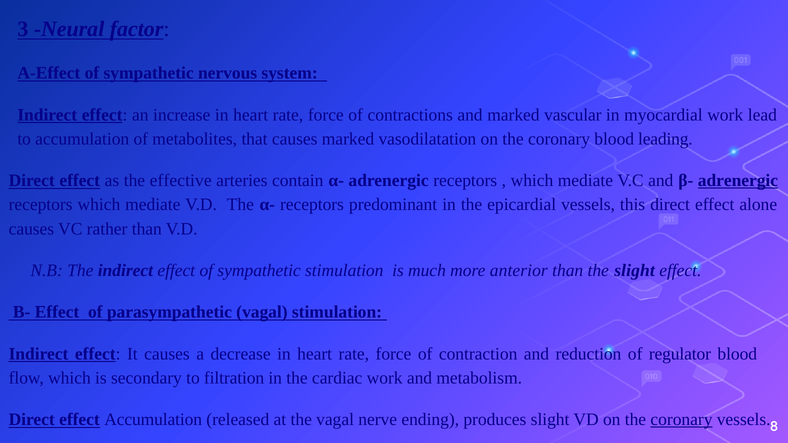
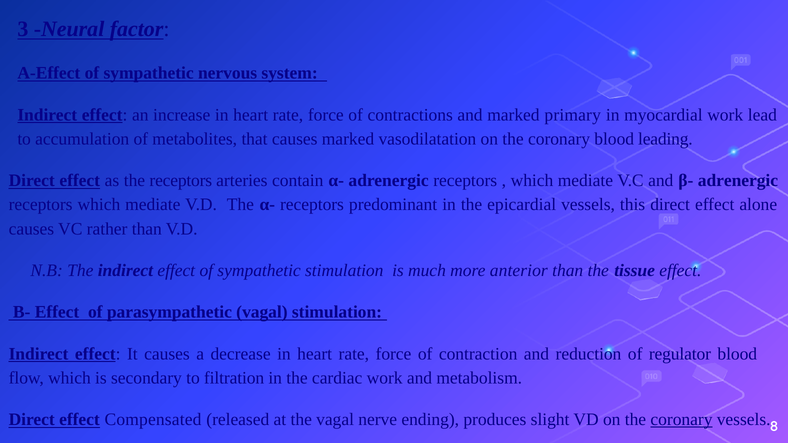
vascular: vascular -> primary (573, 115)
the effective: effective -> receptors (181, 181)
adrenergic underline: present -> none (738, 181)
the slight: slight -> tissue (635, 271)
effect Accumulation: Accumulation -> Compensated (153, 420)
